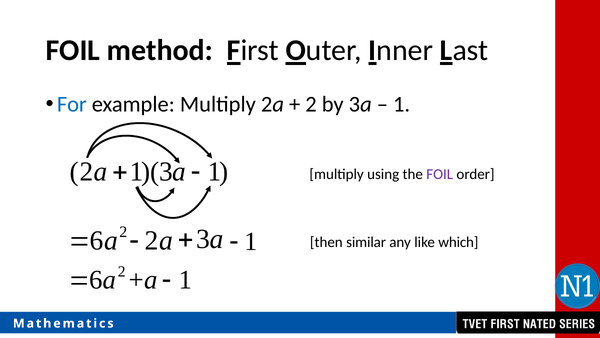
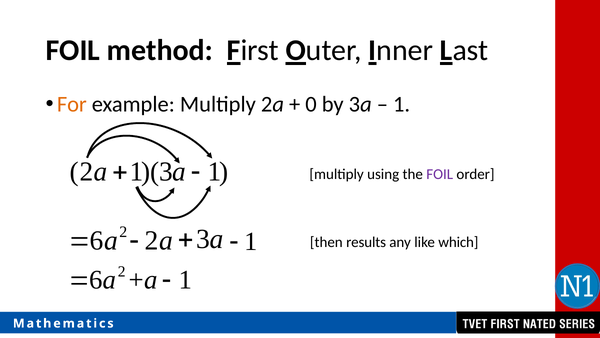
For colour: blue -> orange (72, 104)
2: 2 -> 0 (311, 104)
similar: similar -> results (366, 242)
